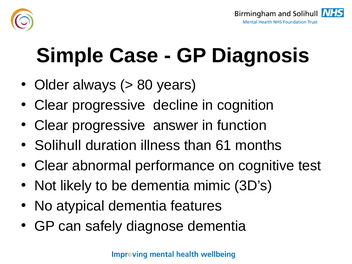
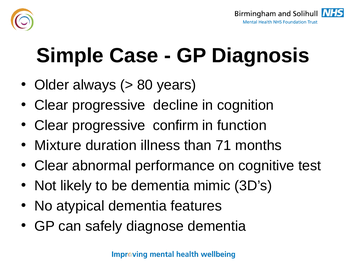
answer: answer -> confirm (176, 125)
Solihull: Solihull -> Mixture (58, 145)
61: 61 -> 71 (223, 145)
